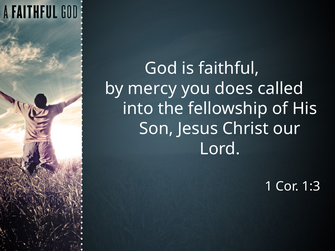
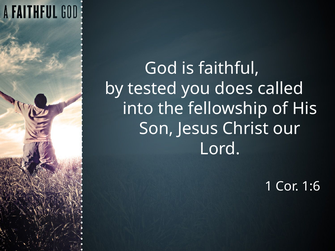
mercy: mercy -> tested (152, 89)
1:3: 1:3 -> 1:6 (311, 187)
